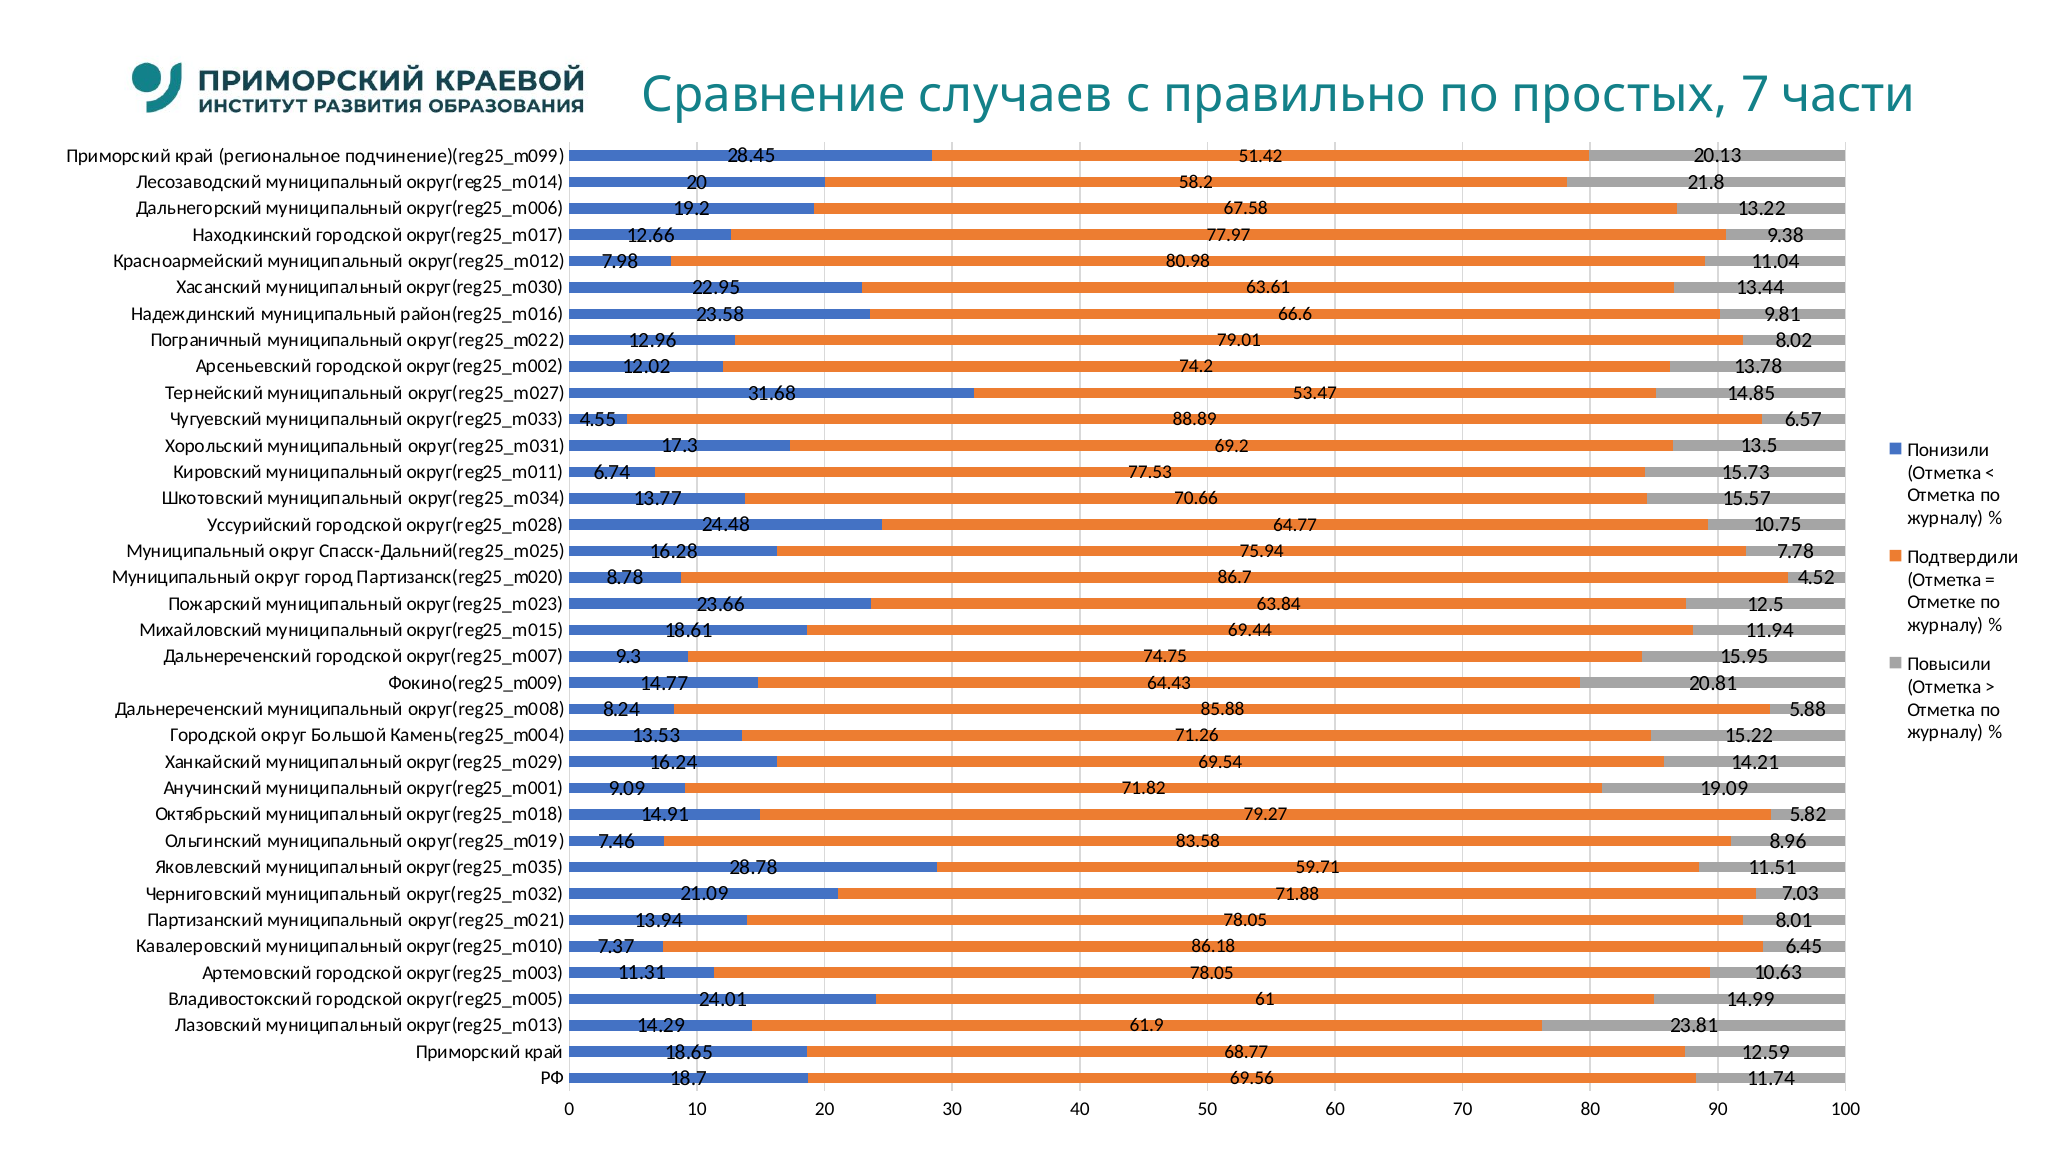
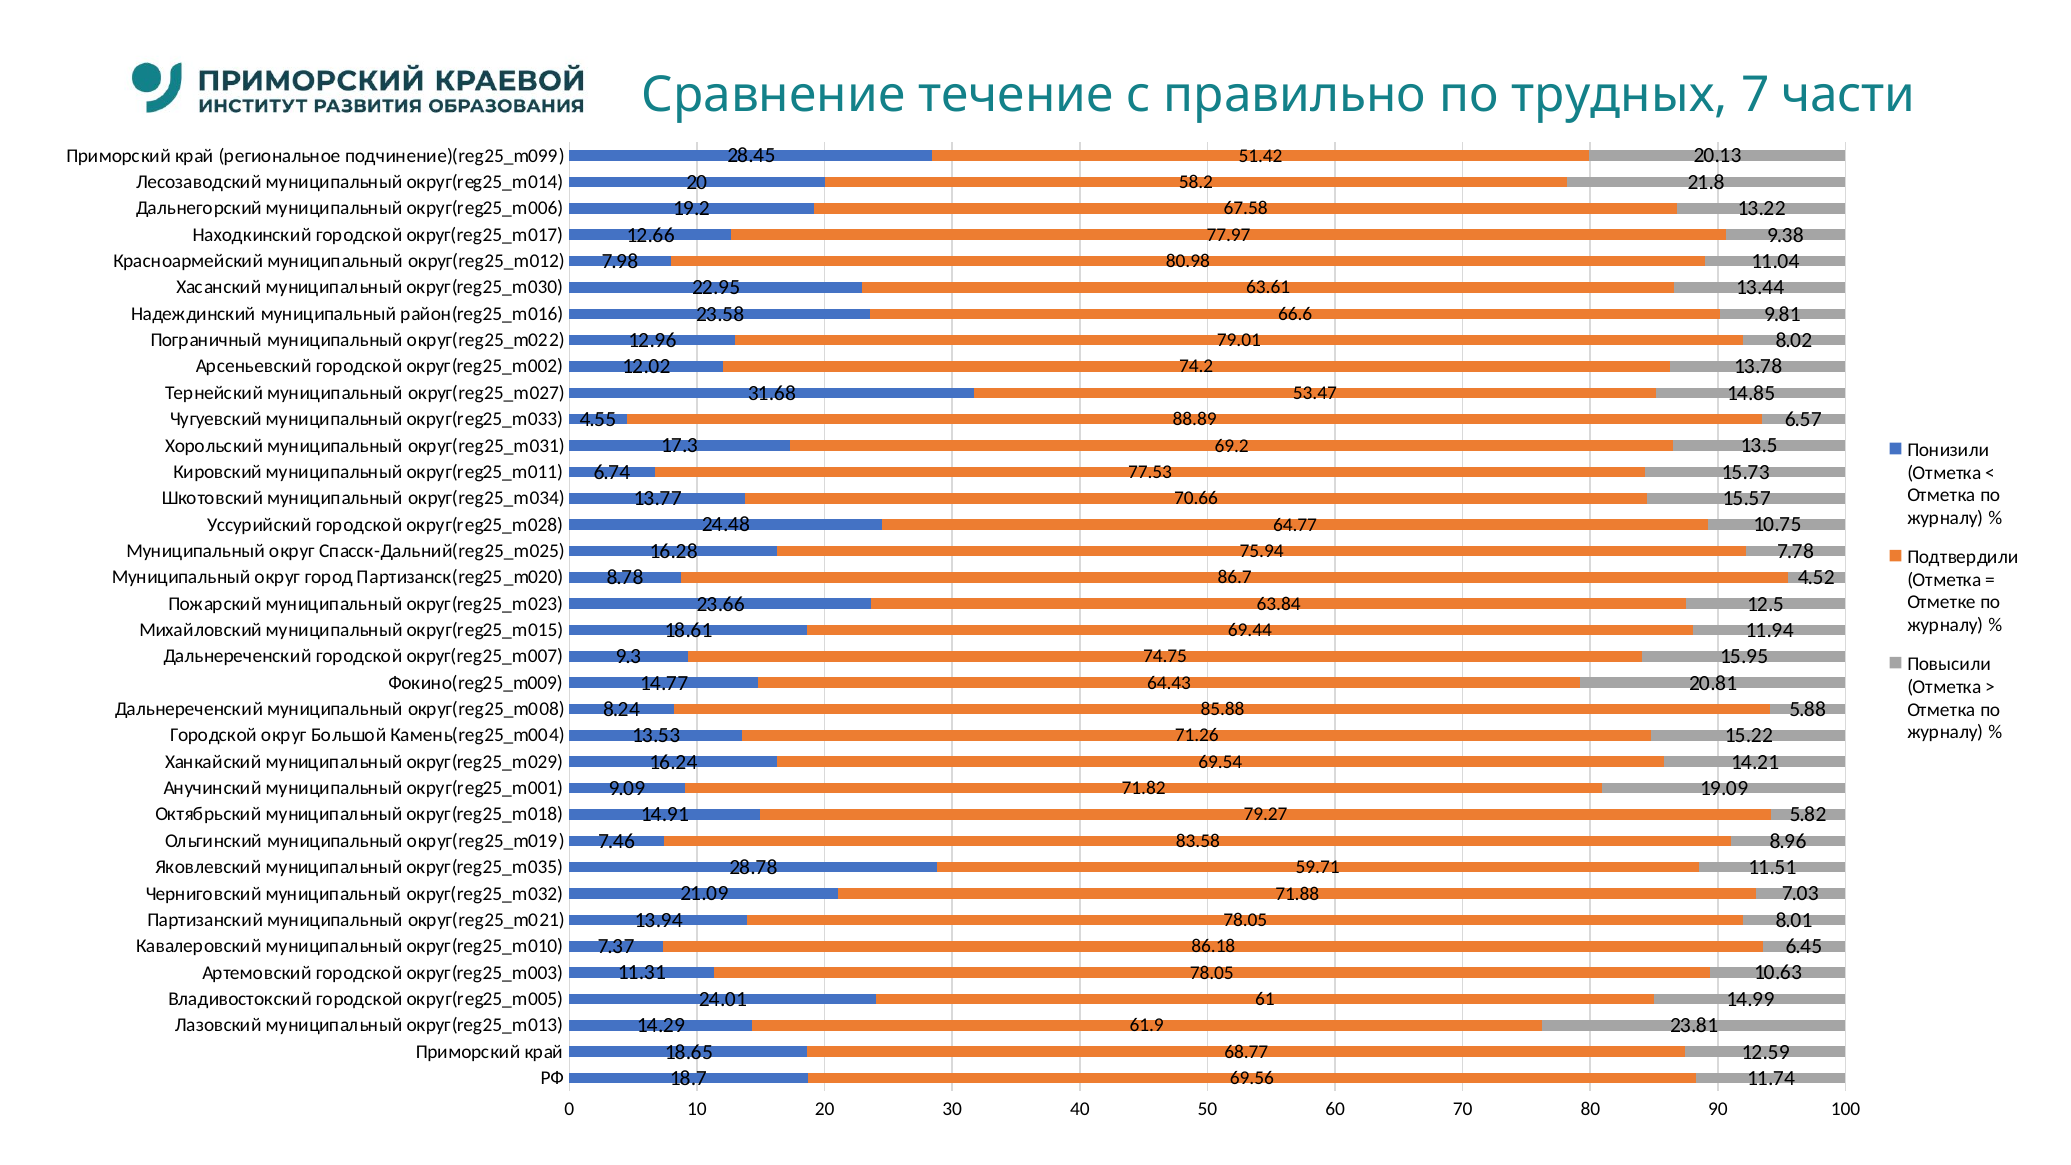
случаев: случаев -> течение (1016, 95)
простых: простых -> трудных (1620, 95)
